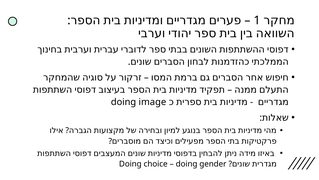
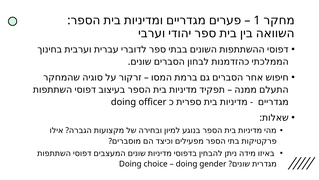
image: image -> officer (152, 102)
